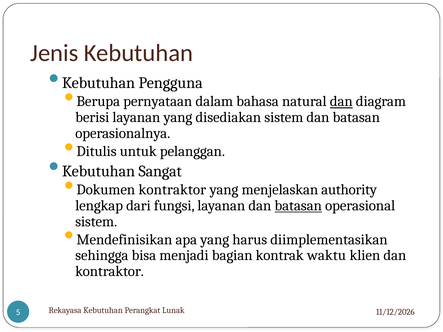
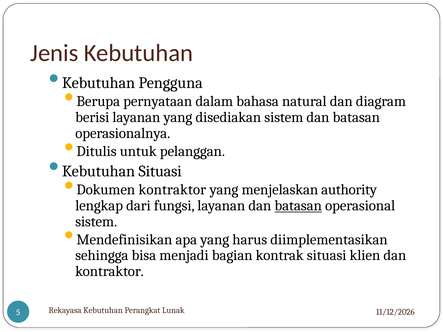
dan underline: present -> none (341, 101)
Kebutuhan Sangat: Sangat -> Situasi (160, 171)
kontrak waktu: waktu -> situasi (327, 256)
